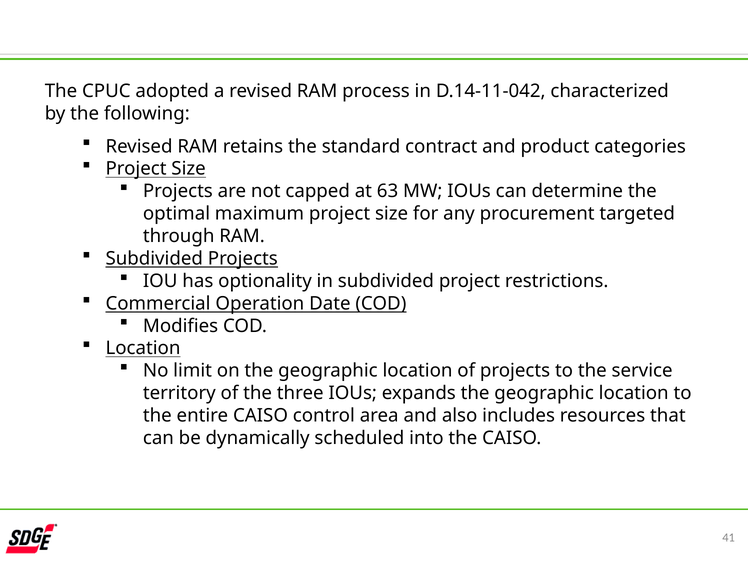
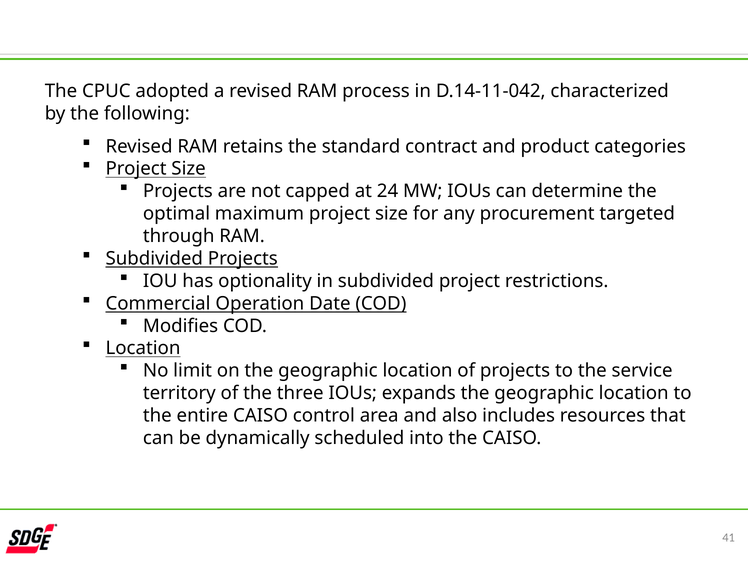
63: 63 -> 24 (388, 191)
